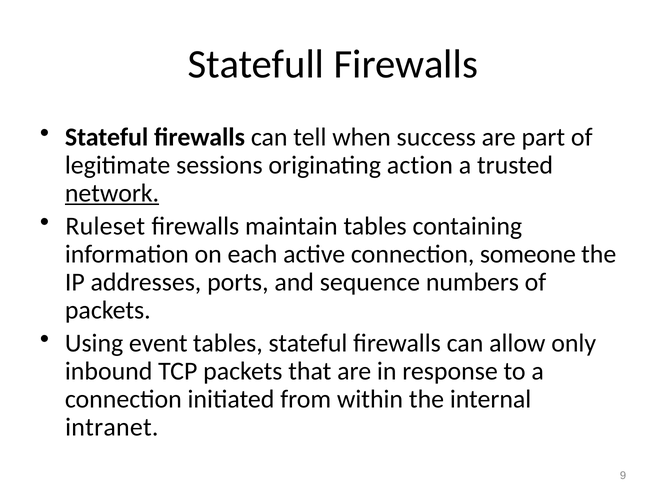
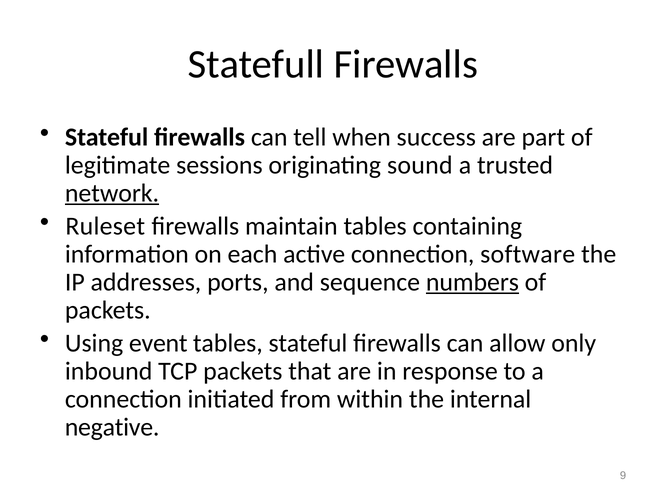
action: action -> sound (420, 165)
someone: someone -> software (528, 254)
numbers underline: none -> present (472, 282)
intranet: intranet -> negative (112, 428)
